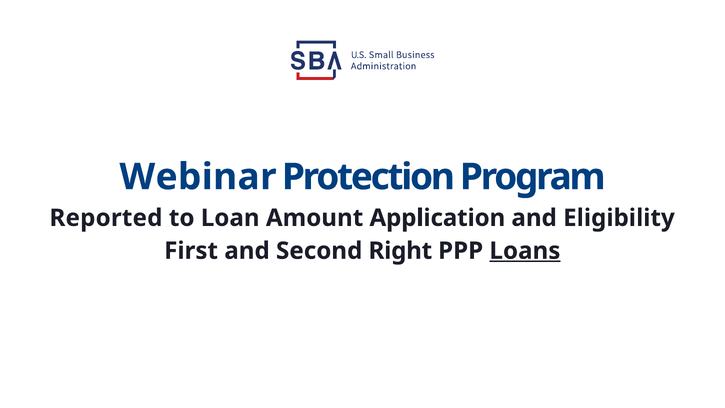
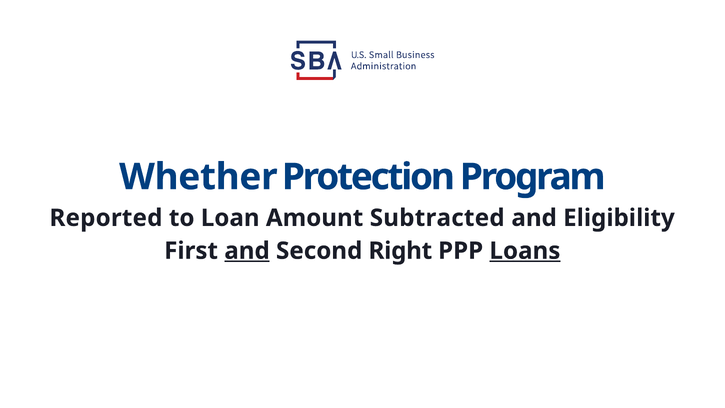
Webinar: Webinar -> Whether (198, 177)
Application: Application -> Subtracted (437, 218)
and underline: none -> present (247, 251)
